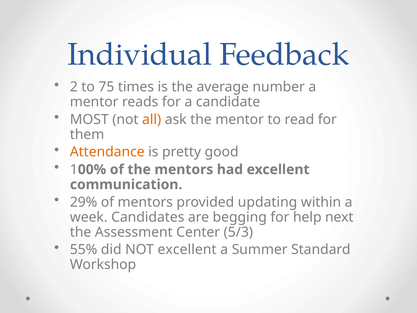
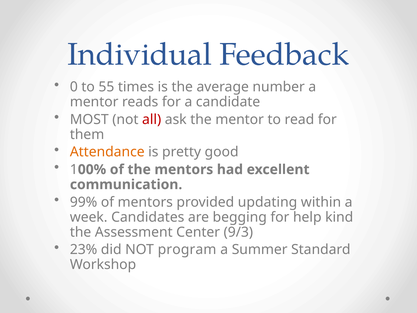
2: 2 -> 0 (74, 87)
75: 75 -> 55 (106, 87)
all colour: orange -> red (152, 119)
29%: 29% -> 99% (84, 202)
next: next -> kind (339, 217)
5/3: 5/3 -> 9/3 (238, 232)
55%: 55% -> 23% (84, 249)
NOT excellent: excellent -> program (187, 249)
